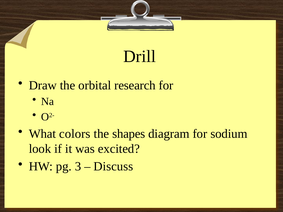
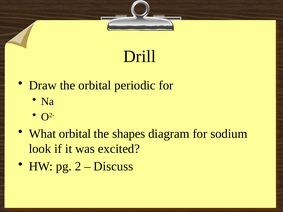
research: research -> periodic (135, 85)
What colors: colors -> orbital (75, 134)
3: 3 -> 2 (78, 167)
